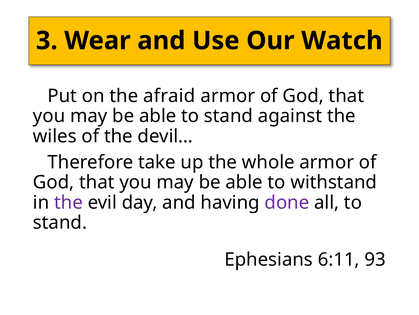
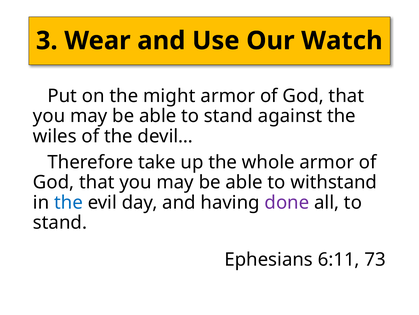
afraid: afraid -> might (169, 96)
the colour: purple -> blue (68, 202)
93: 93 -> 73 (375, 259)
